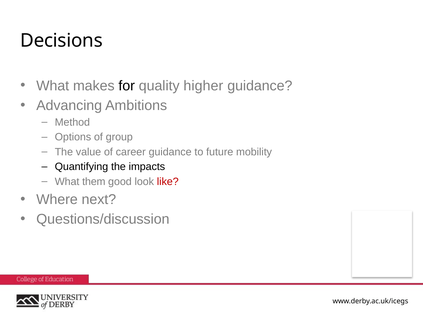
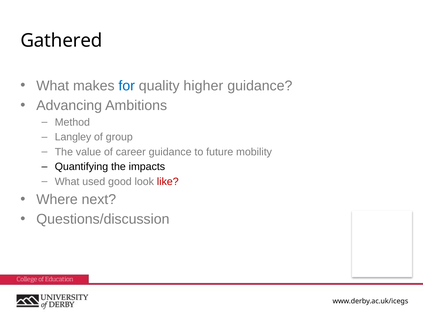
Decisions: Decisions -> Gathered (61, 40)
for colour: black -> blue (127, 86)
Options: Options -> Langley (73, 137)
them: them -> used (94, 181)
